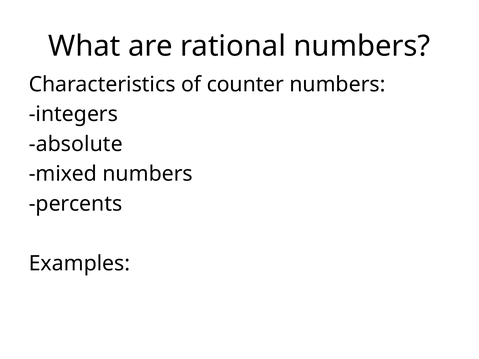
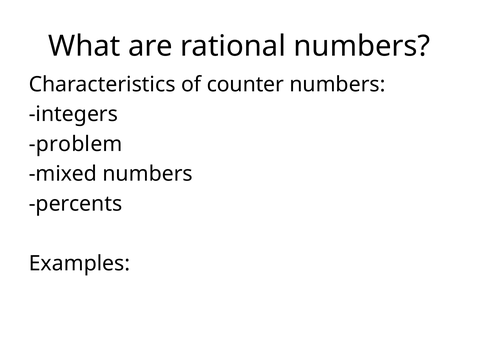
absolute: absolute -> problem (76, 144)
